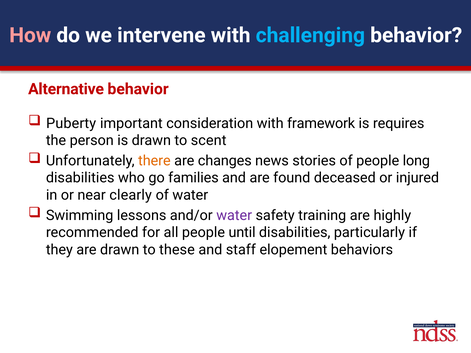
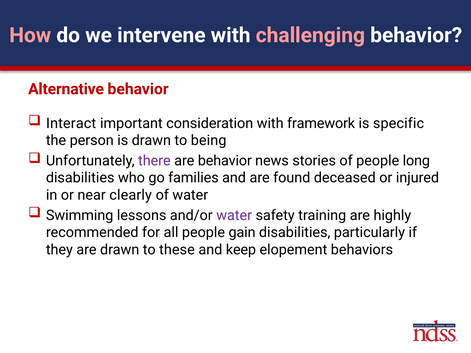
challenging colour: light blue -> pink (310, 35)
Puberty: Puberty -> Interact (71, 123)
requires: requires -> specific (399, 123)
scent: scent -> being (209, 141)
there colour: orange -> purple (154, 161)
are changes: changes -> behavior (225, 161)
until: until -> gain (242, 233)
staff: staff -> keep (241, 250)
